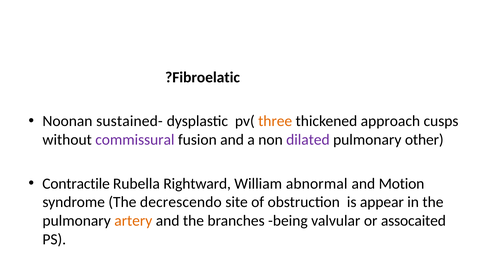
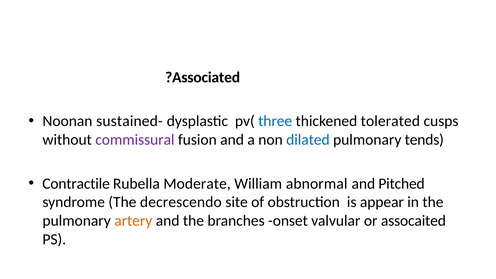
?Fibroelatic: ?Fibroelatic -> ?Associated (203, 77)
three colour: orange -> blue (275, 121)
approach: approach -> tolerated (390, 121)
dilated colour: purple -> blue (308, 140)
other: other -> tends (424, 140)
Rightward: Rightward -> Moderate (197, 184)
Motion: Motion -> Pitched (402, 184)
being: being -> onset (288, 221)
